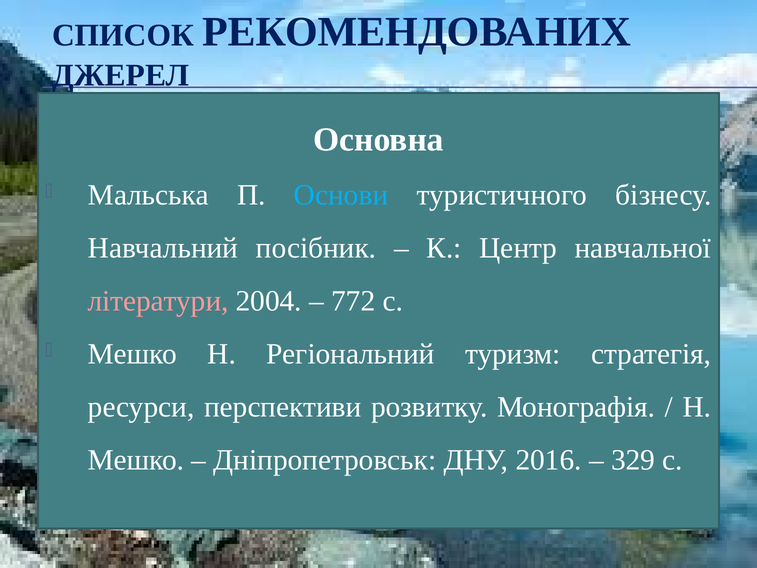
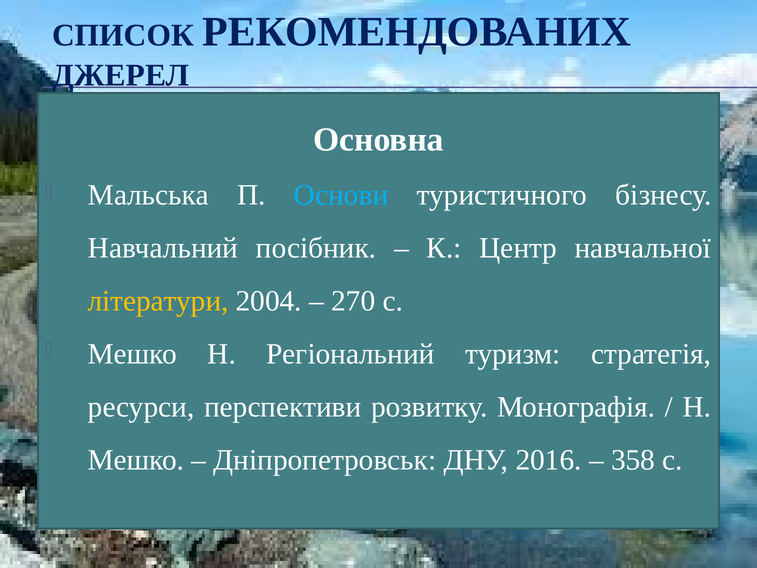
літератури colour: pink -> yellow (158, 301)
772: 772 -> 270 (353, 301)
329: 329 -> 358 (633, 460)
